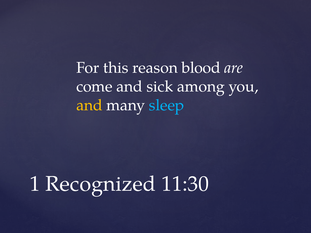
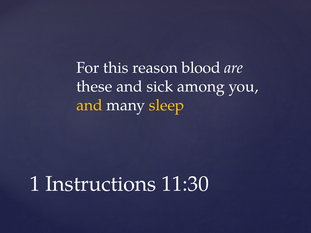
come: come -> these (94, 87)
sleep colour: light blue -> yellow (167, 105)
Recognized: Recognized -> Instructions (101, 184)
